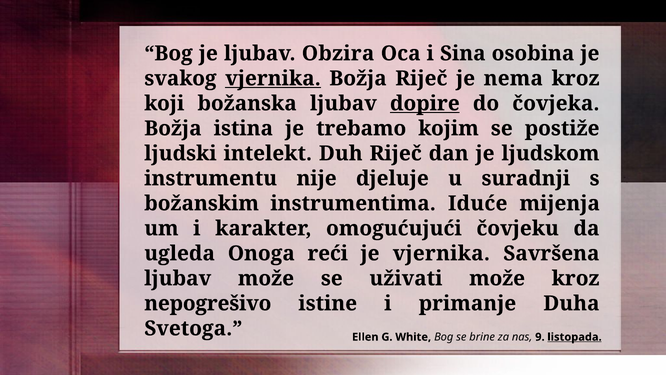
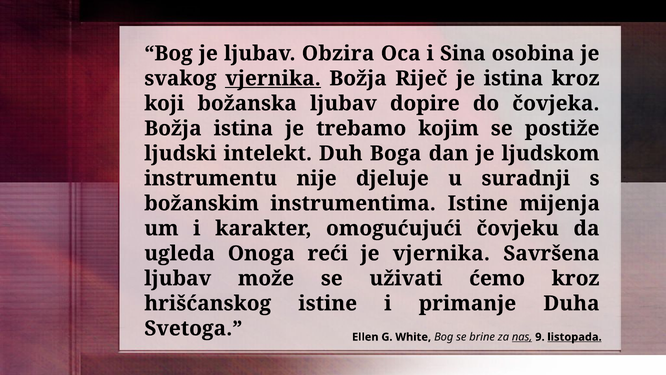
je nema: nema -> istina (513, 78)
dopire underline: present -> none (425, 103)
Duh Riječ: Riječ -> Boga (396, 153)
instrumentima Iduće: Iduće -> Istine (478, 203)
uživati može: može -> ćemo (497, 278)
nepogrešivo: nepogrešivo -> hrišćanskog (208, 303)
nas underline: none -> present (522, 337)
